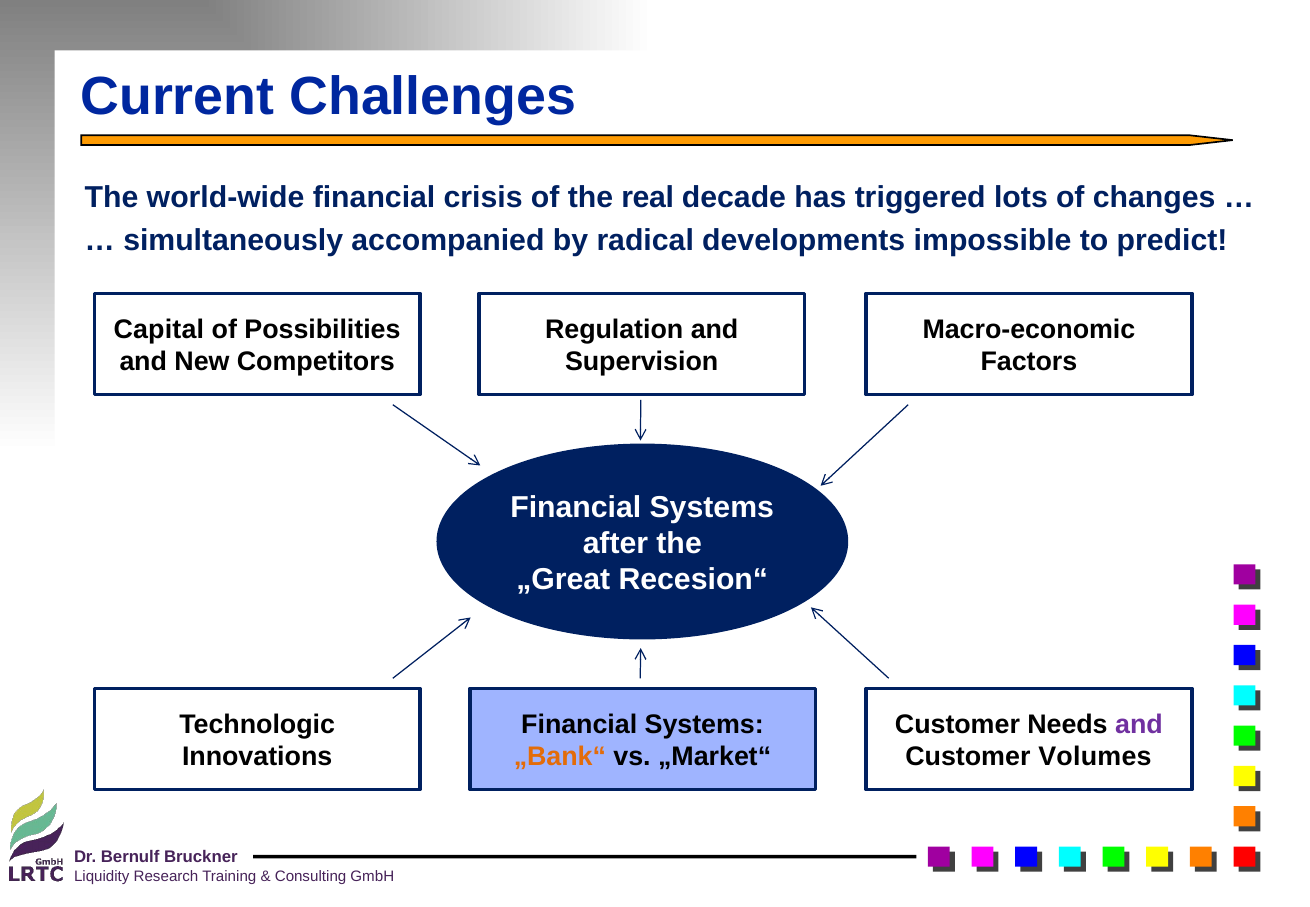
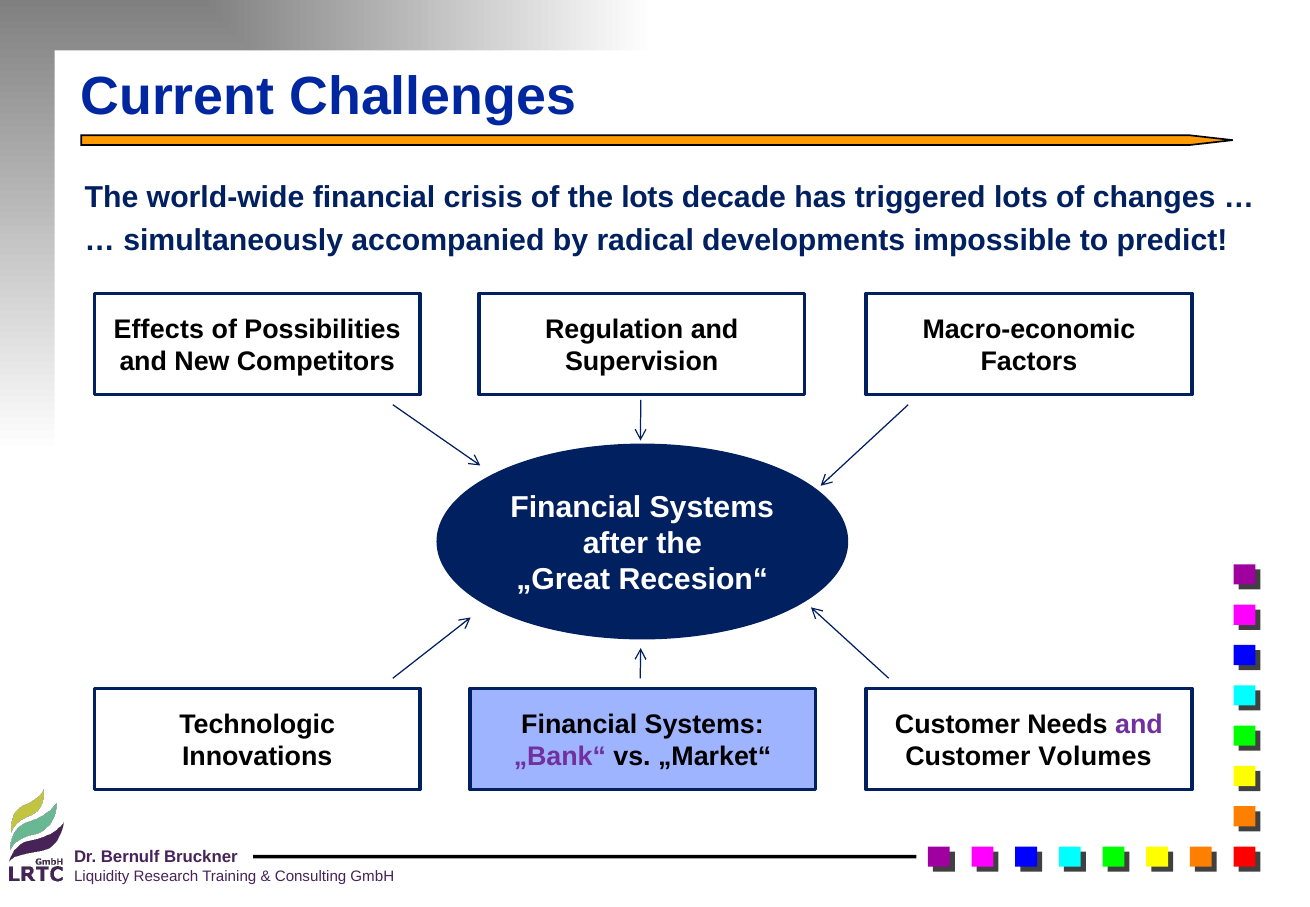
the real: real -> lots (648, 197)
Capital: Capital -> Effects (159, 330)
„Bank“ colour: orange -> purple (560, 757)
